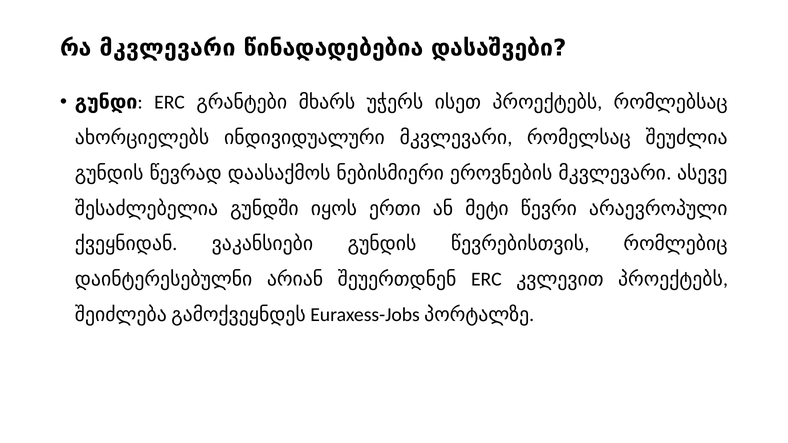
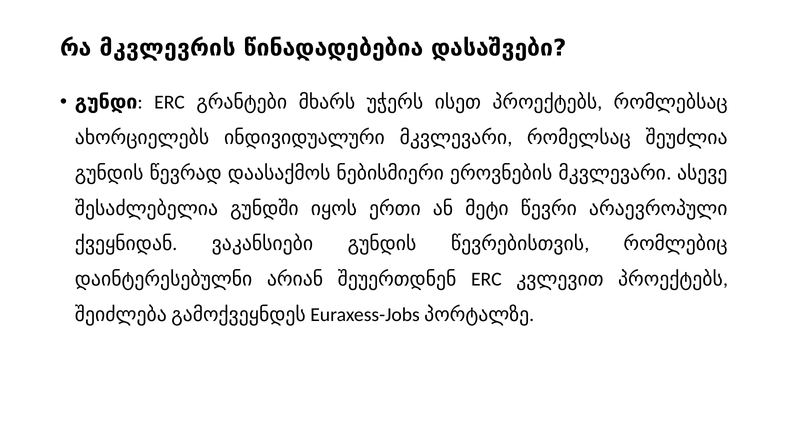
რა მკვლევარი: მკვლევარი -> მკვლევრის (168, 48)
